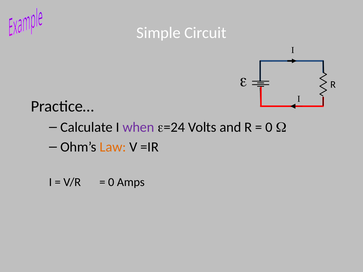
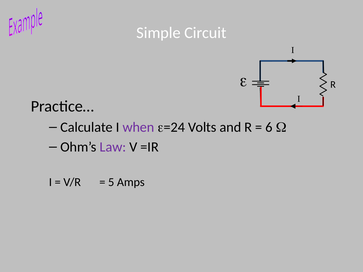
0: 0 -> 6 (269, 127)
Law colour: orange -> purple (113, 147)
0: 0 -> 5 (111, 182)
